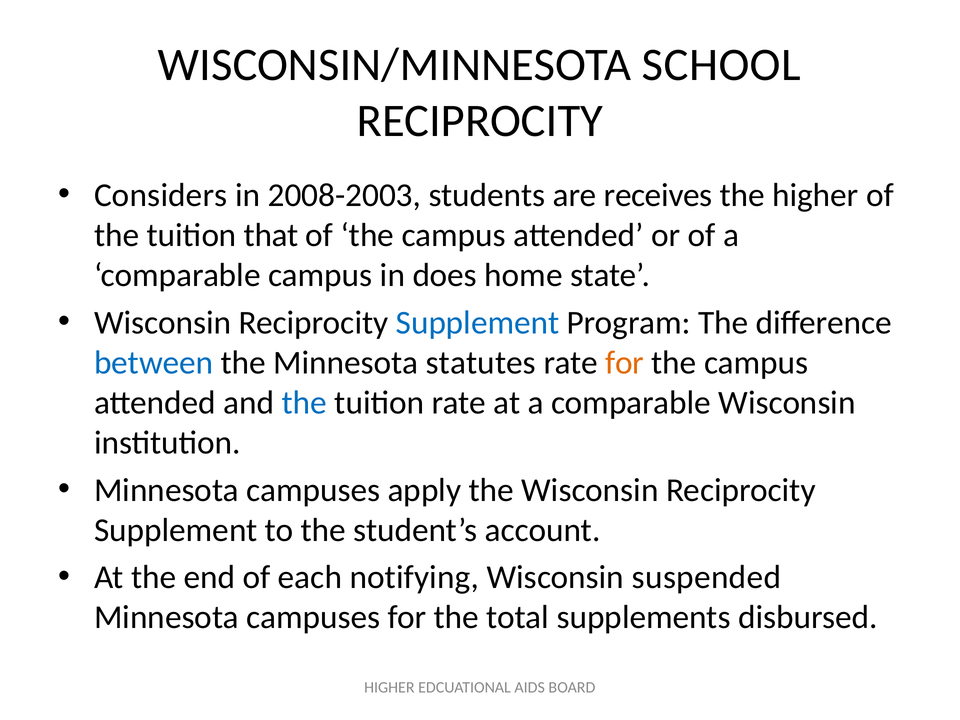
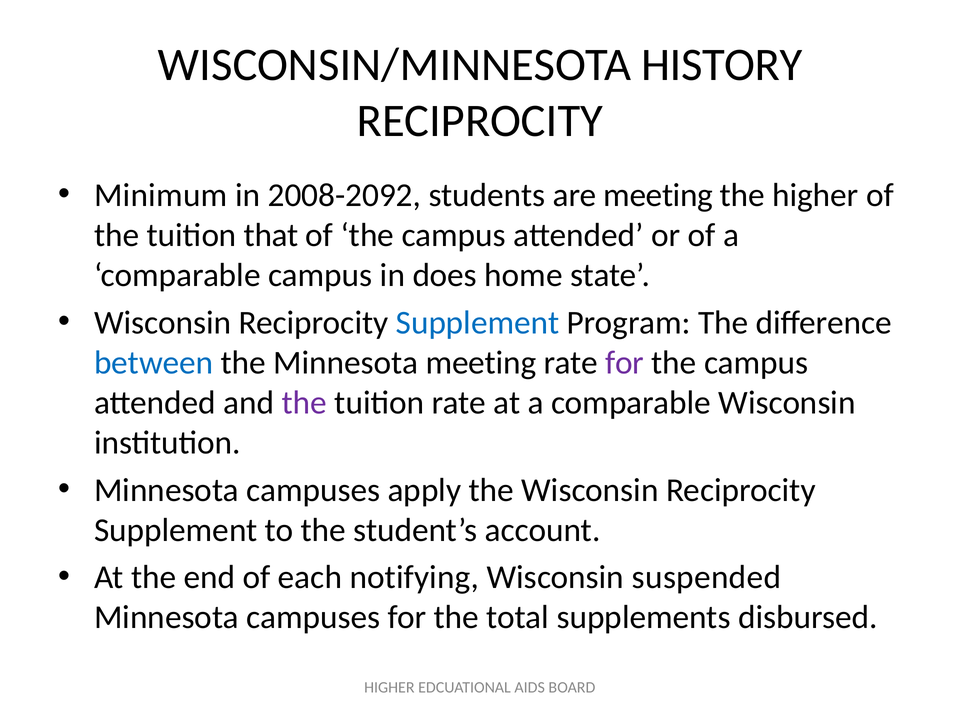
SCHOOL: SCHOOL -> HISTORY (722, 65)
Considers: Considers -> Minimum (161, 195)
2008-2003: 2008-2003 -> 2008-2092 (344, 195)
are receives: receives -> meeting (658, 195)
Minnesota statutes: statutes -> meeting (481, 363)
for colour: orange -> purple (625, 363)
the colour: blue -> purple (304, 403)
